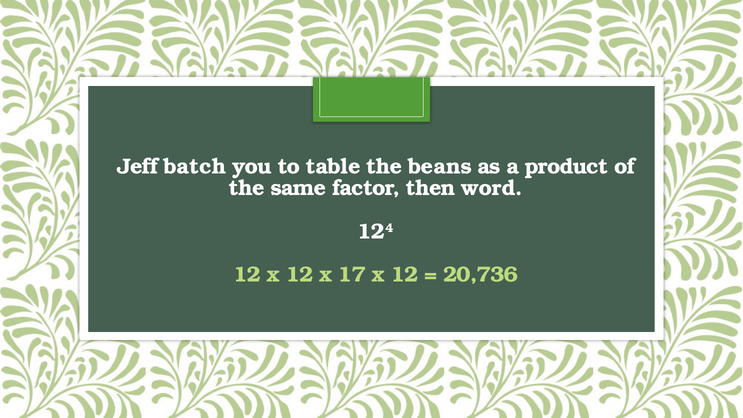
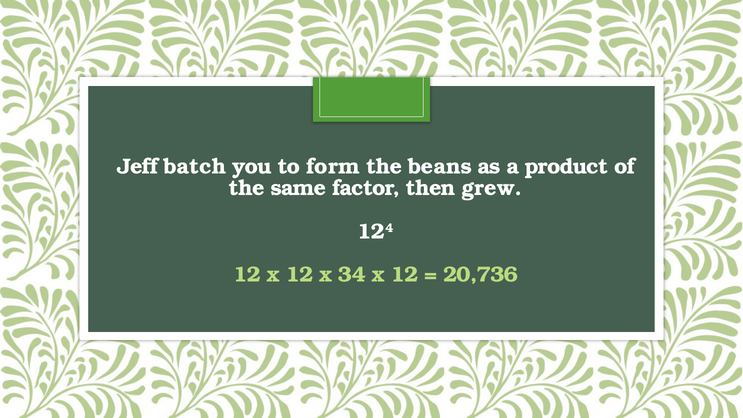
table: table -> form (333, 167)
word: word -> grew (492, 188)
17: 17 -> 34 (352, 275)
